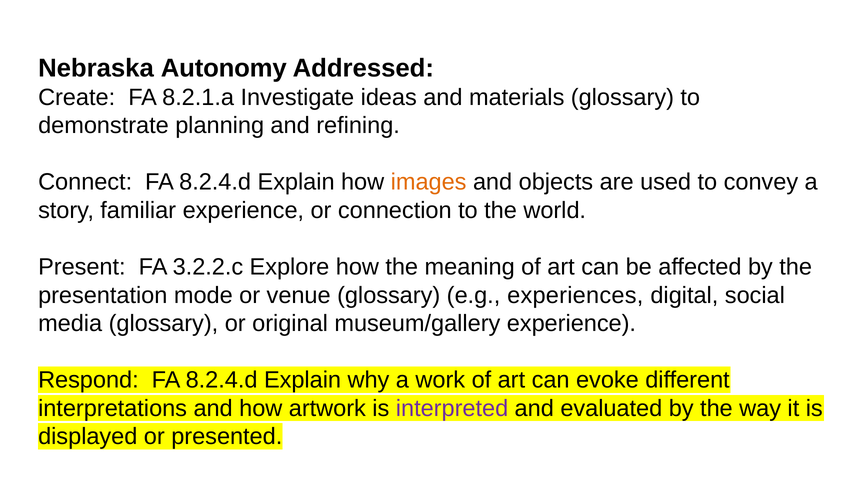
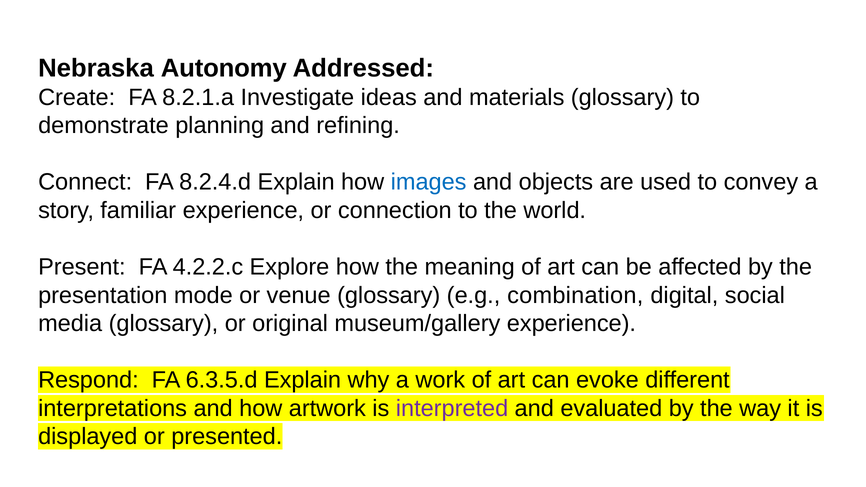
images colour: orange -> blue (429, 182)
3.2.2.c: 3.2.2.c -> 4.2.2.c (208, 267)
experiences: experiences -> combination (575, 295)
Respond FA 8.2.4.d: 8.2.4.d -> 6.3.5.d (222, 380)
